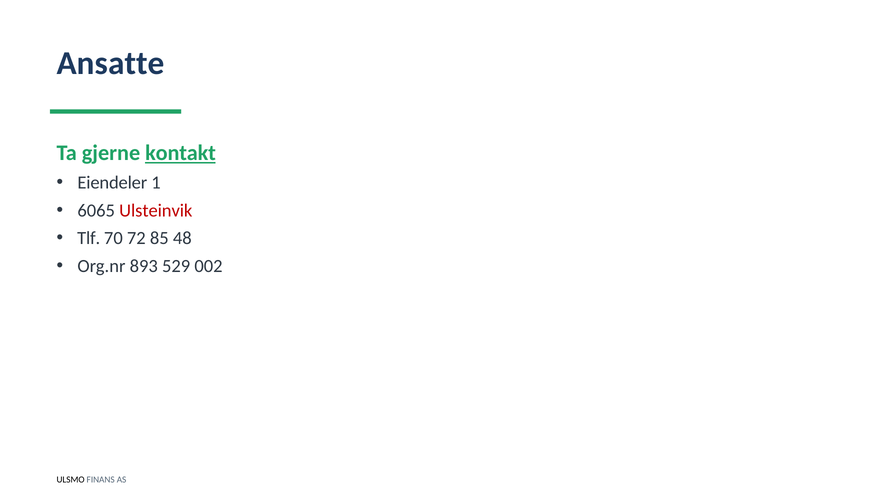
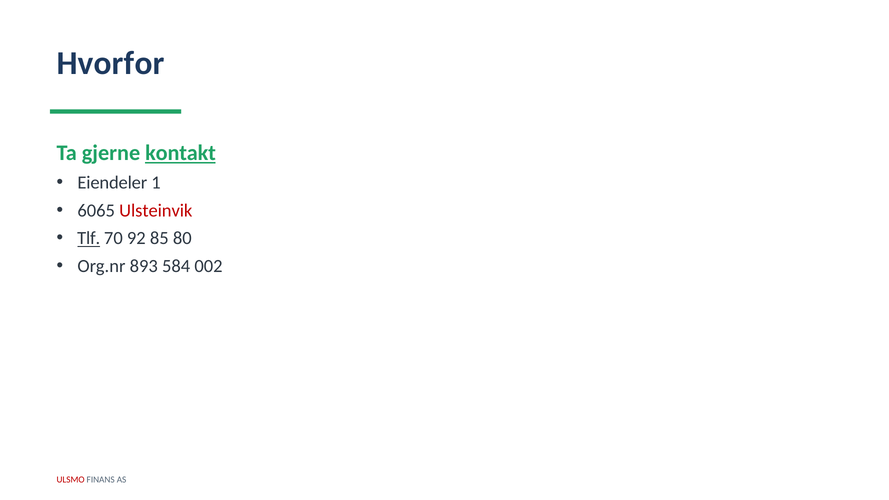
Ansatte: Ansatte -> Hvorfor (111, 63)
Tlf underline: none -> present (89, 238)
72: 72 -> 92 (136, 238)
48: 48 -> 80 (182, 238)
529: 529 -> 584 (176, 266)
ULSMO colour: black -> red (71, 480)
